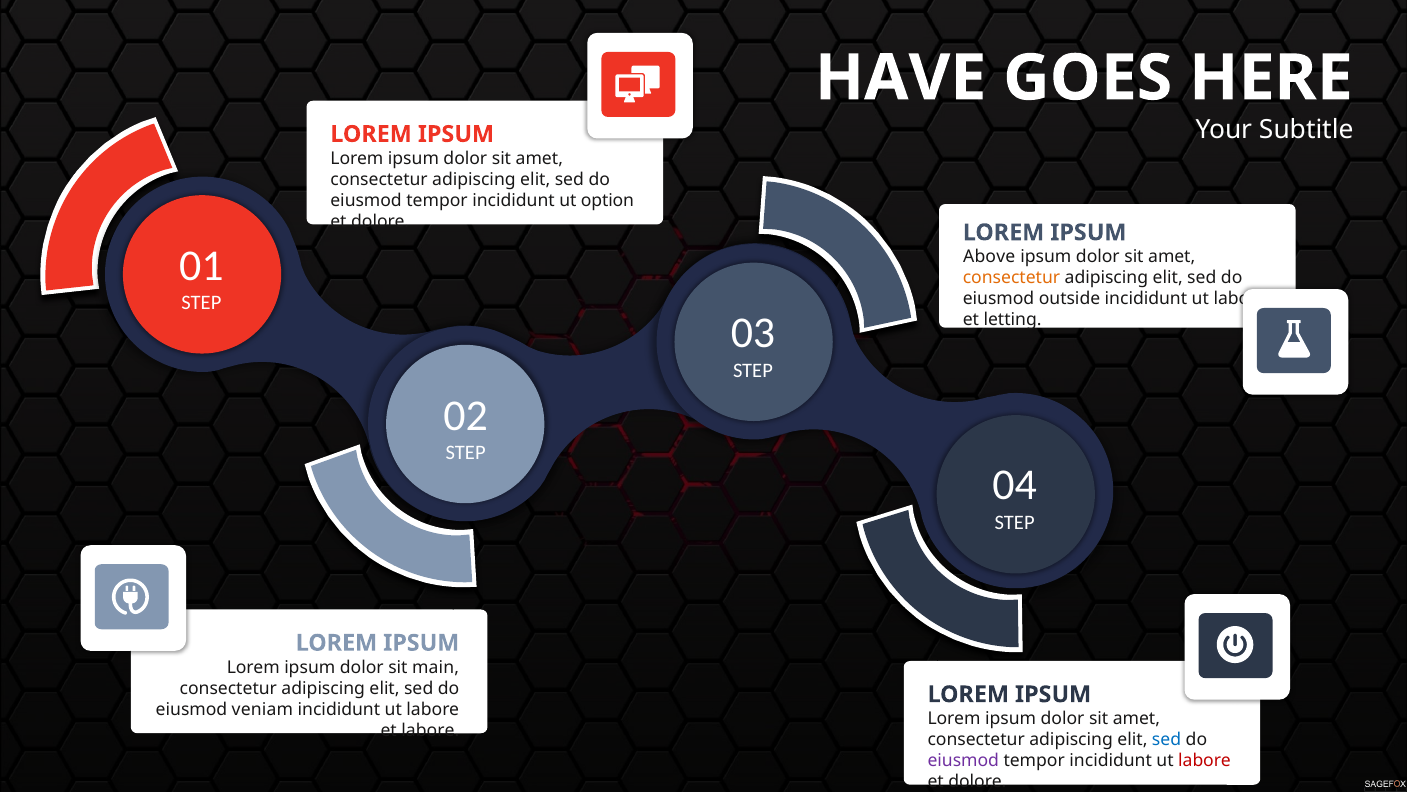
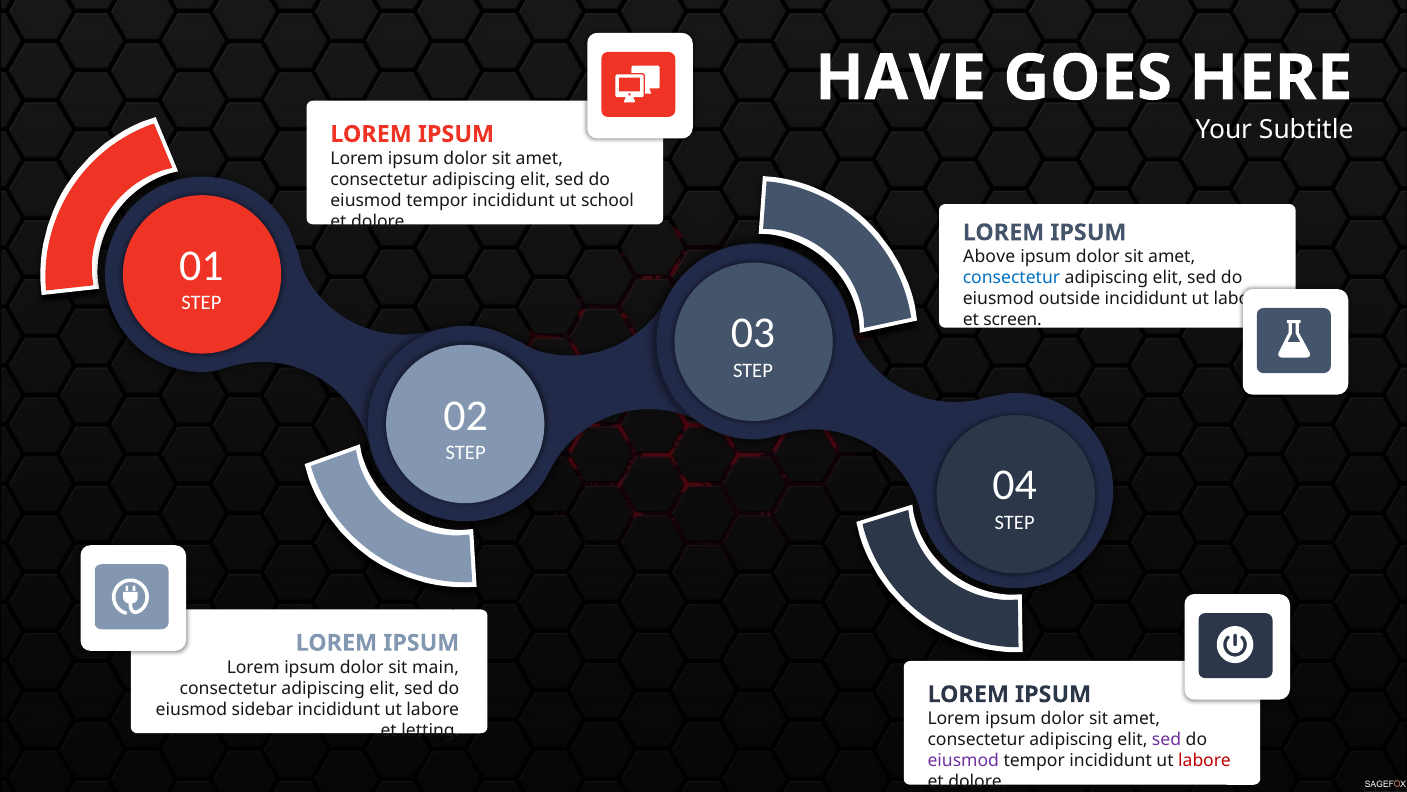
option: option -> school (607, 201)
consectetur colour: orange -> blue (1011, 278)
letting: letting -> screen (1013, 320)
veniam: veniam -> sidebar (262, 709)
et labore: labore -> letting (430, 730)
sed colour: blue -> purple (1167, 739)
